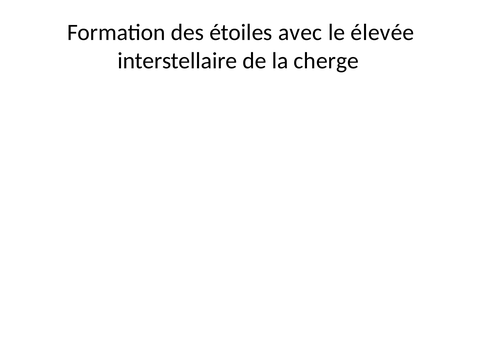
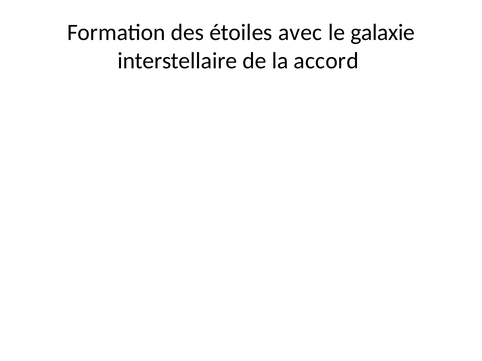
élevée: élevée -> galaxie (383, 33)
cherge: cherge -> accord (326, 61)
